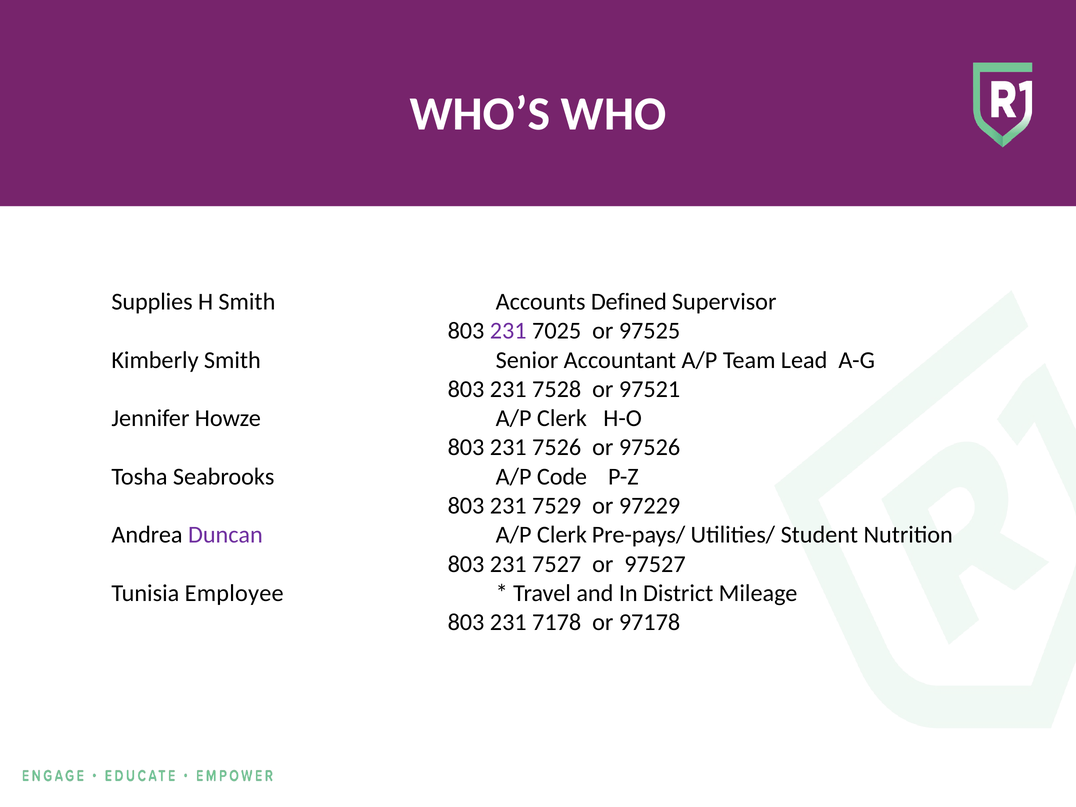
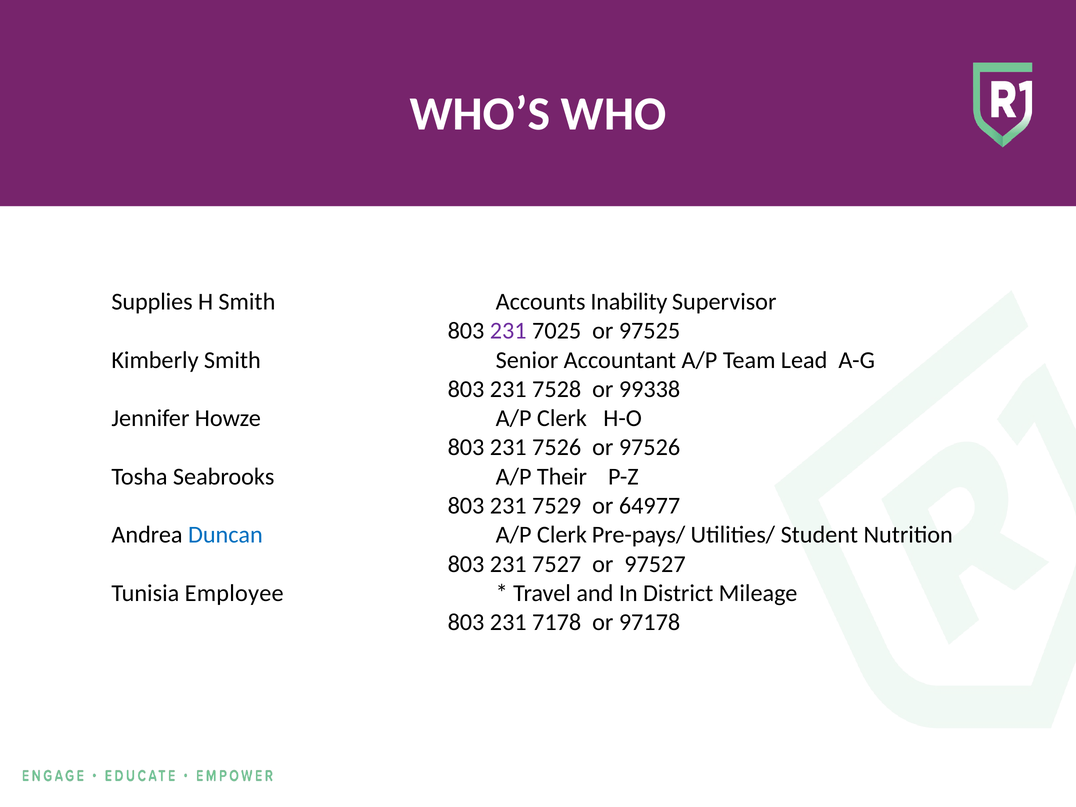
Defined: Defined -> Inability (629, 302)
97521: 97521 -> 99338 (650, 389)
Code: Code -> Their (562, 477)
97229: 97229 -> 64977 (650, 506)
Duncan colour: purple -> blue (225, 535)
